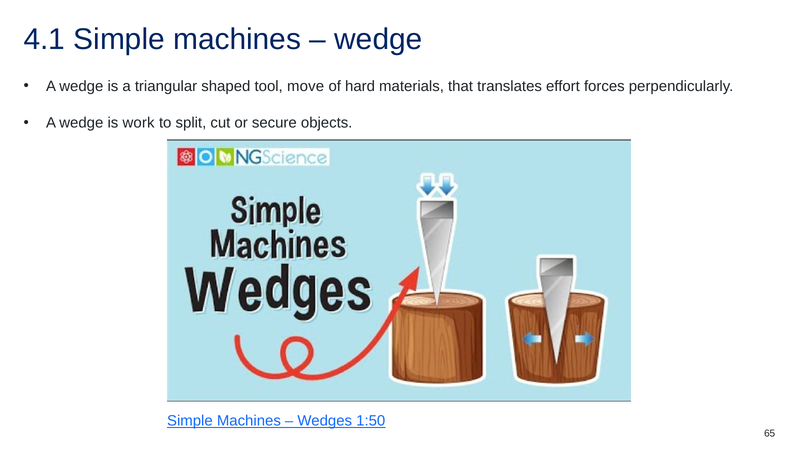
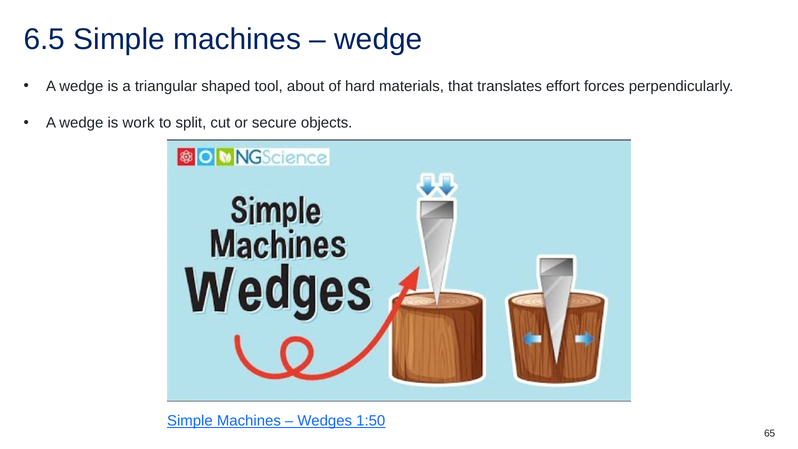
4.1: 4.1 -> 6.5 (44, 40)
move: move -> about (306, 86)
